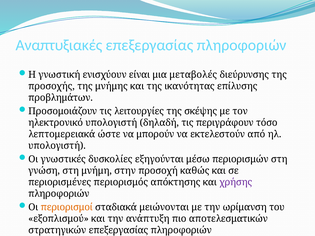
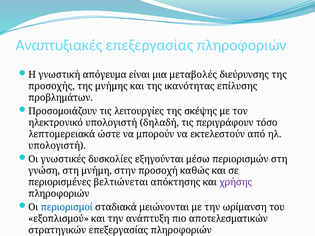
ενισχύουν: ενισχύουν -> απόγευμα (105, 75)
περιορισμός: περιορισμός -> βελτιώνεται (121, 182)
περιορισμοί colour: orange -> blue (67, 207)
